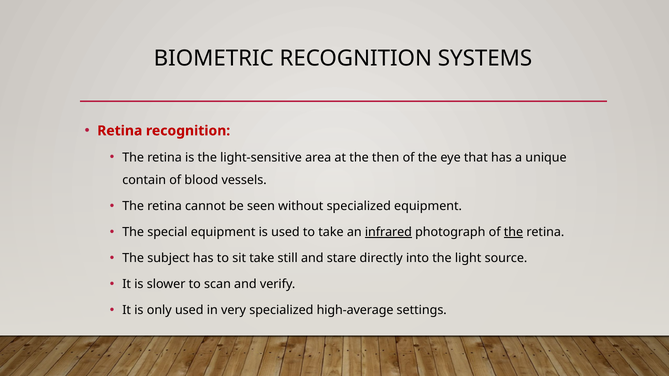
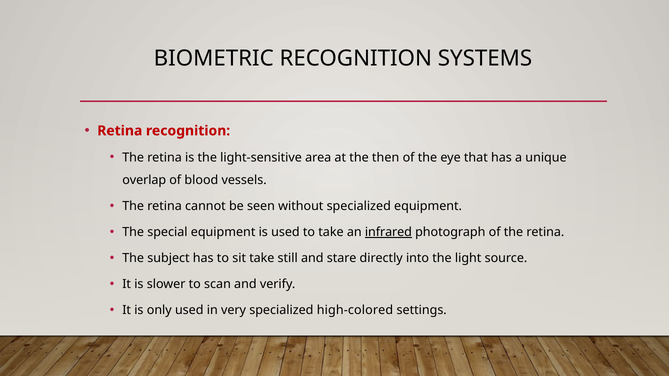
contain: contain -> overlap (144, 180)
the underline: present -> none (513, 232)
high-average: high-average -> high-colored (355, 310)
